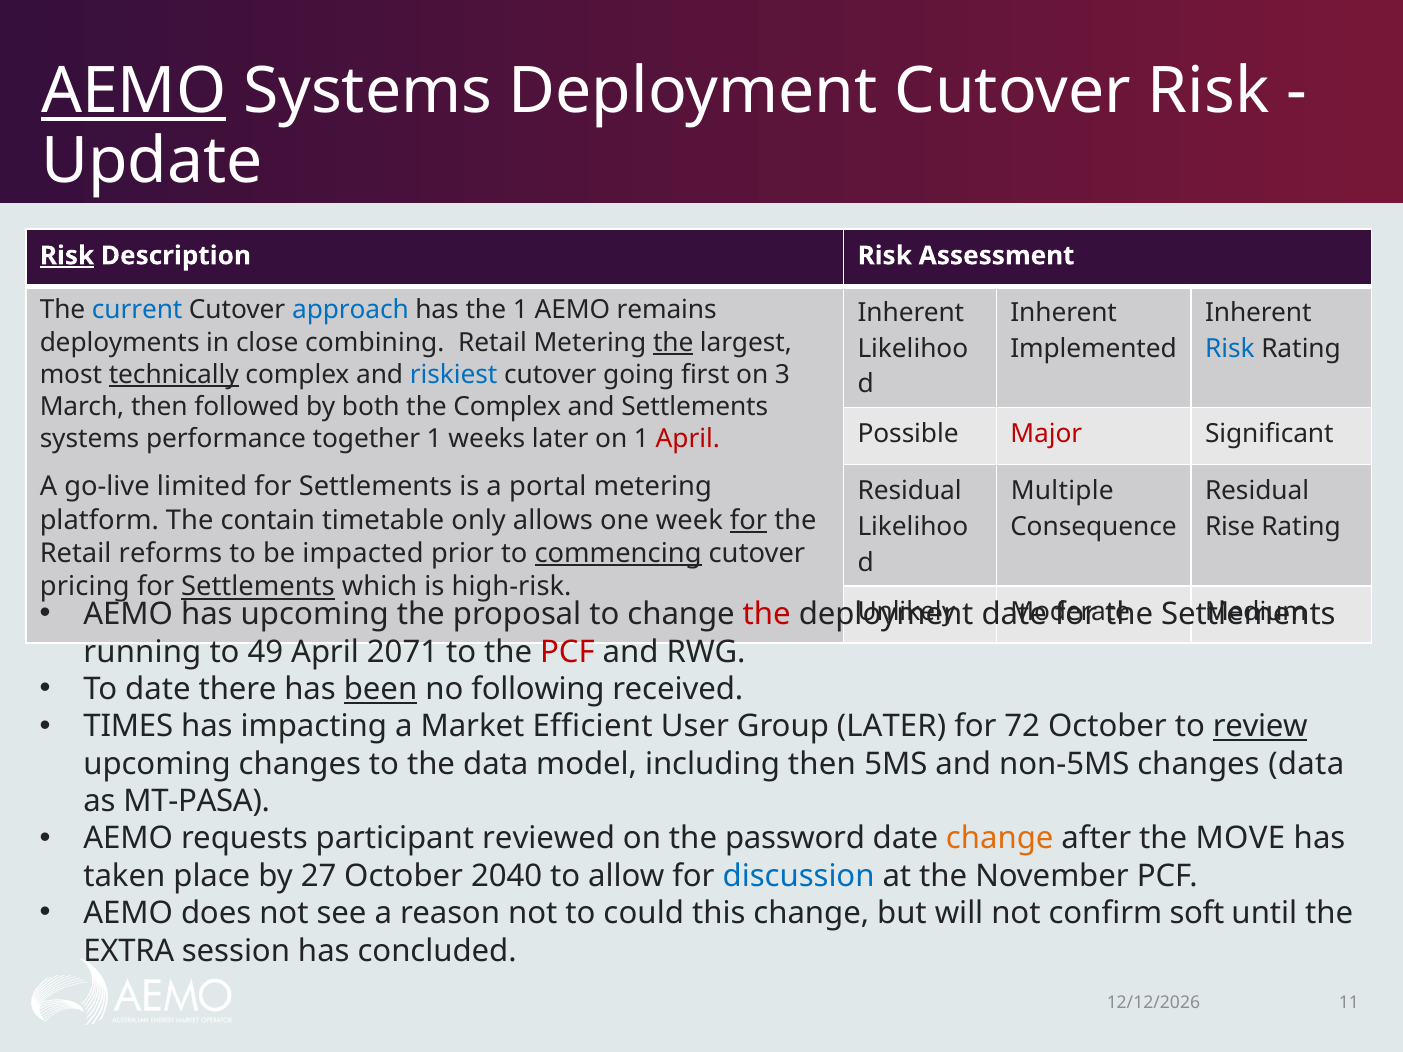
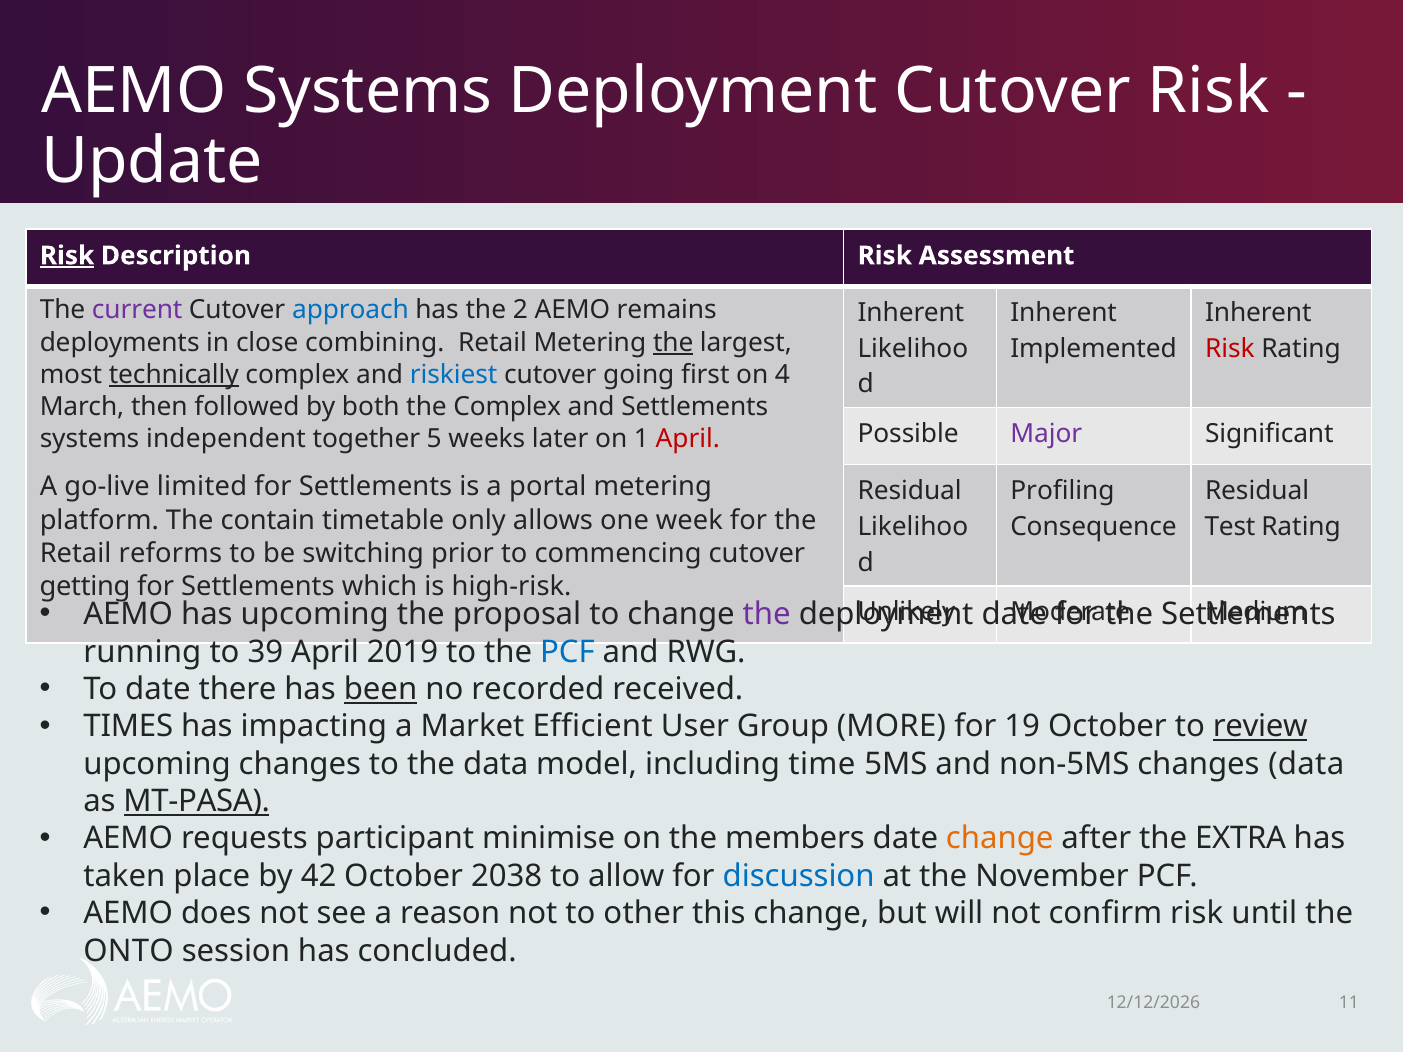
AEMO underline: present -> none (134, 92)
current colour: blue -> purple (137, 310)
the 1: 1 -> 2 (520, 310)
Risk colour: blue -> red (1230, 348)
3: 3 -> 4 (782, 375)
Major colour: red -> purple (1046, 434)
performance: performance -> independent (226, 439)
together 1: 1 -> 5 (434, 439)
Multiple: Multiple -> Profiling (1062, 491)
for underline: present -> none (749, 520)
Rise: Rise -> Test (1230, 527)
impacted: impacted -> switching (363, 554)
commencing underline: present -> none (618, 554)
pricing: pricing -> getting (85, 587)
Settlements underline: present -> none (258, 587)
the colour: red -> purple (767, 615)
49: 49 -> 39 (265, 652)
2071: 2071 -> 2019 (403, 652)
PCF colour: red -> blue (567, 652)
following: following -> recorded (538, 689)
Group LATER: LATER -> MORE (891, 727)
72: 72 -> 19 (1022, 727)
including then: then -> time (822, 764)
MT-PASA underline: none -> present (197, 802)
reviewed: reviewed -> minimise (549, 839)
password: password -> members (795, 839)
MOVE: MOVE -> EXTRA (1241, 839)
27: 27 -> 42 (319, 876)
2040: 2040 -> 2038 (507, 876)
could: could -> other (644, 914)
confirm soft: soft -> risk (1197, 914)
EXTRA: EXTRA -> ONTO (129, 951)
